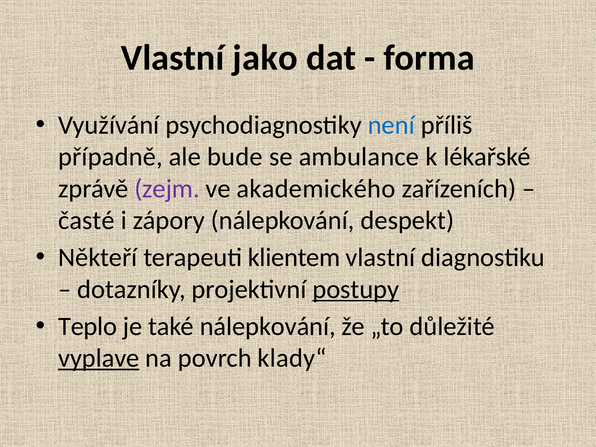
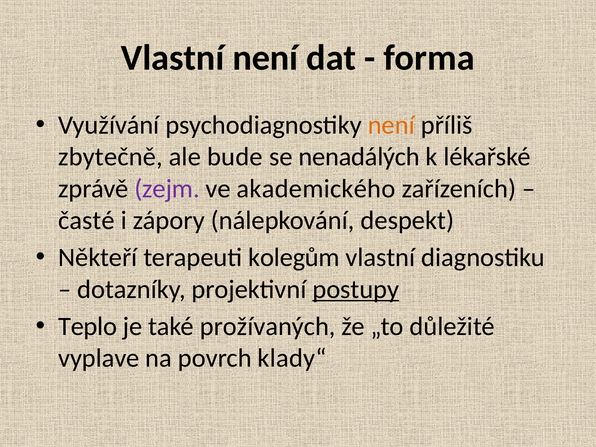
Vlastní jako: jako -> není (265, 58)
není colour: blue -> orange (391, 125)
případně: případně -> zbytečně (110, 157)
ambulance: ambulance -> nenadálých (359, 157)
klientem: klientem -> kolegům (294, 258)
také nálepkování: nálepkování -> prožívaných (268, 326)
vyplave underline: present -> none (99, 358)
